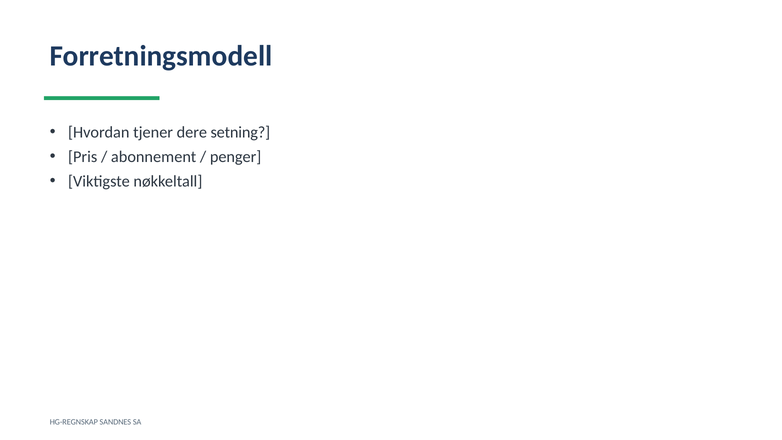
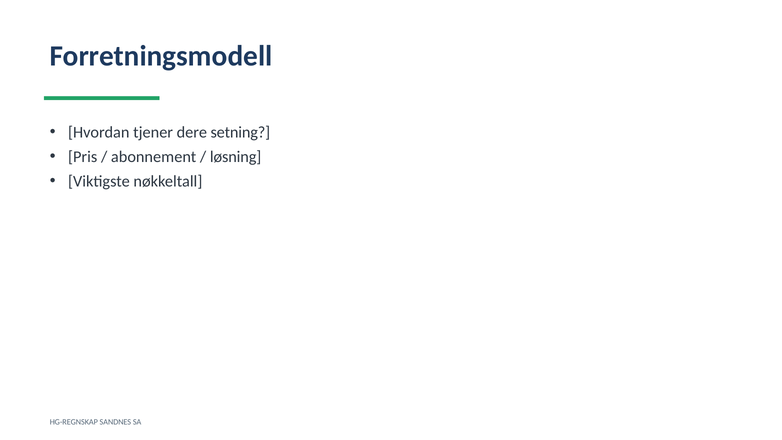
penger: penger -> løsning (236, 157)
